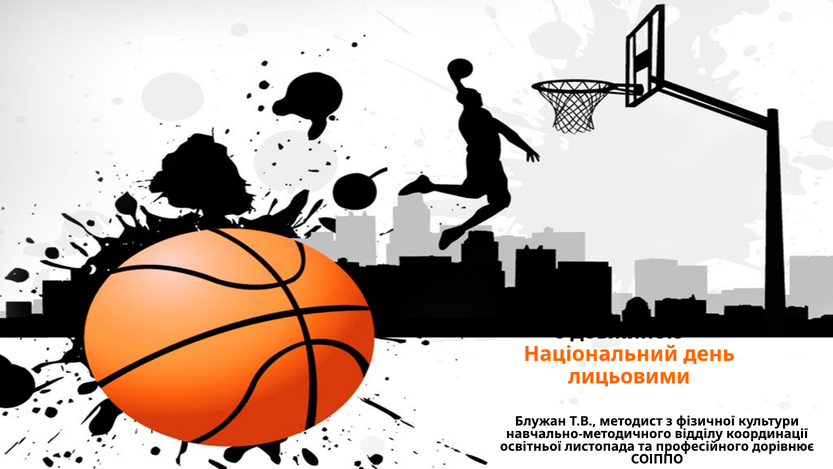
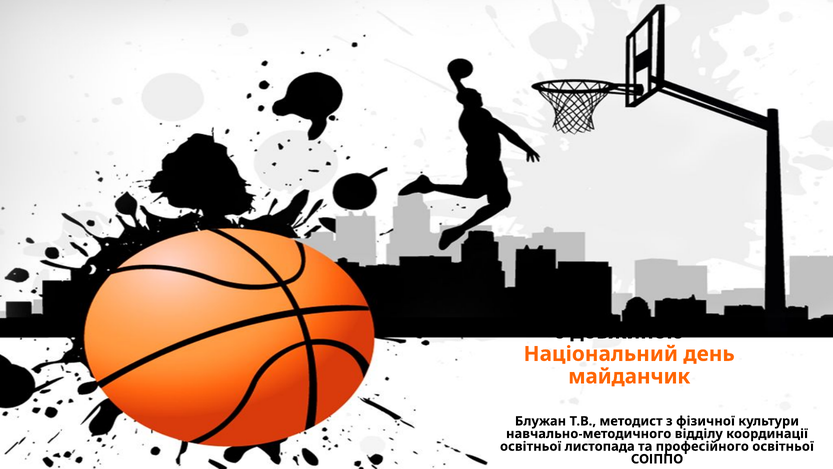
лицьовими: лицьовими -> майданчик (629, 376)
професійного дорівнює: дорівнює -> освітньої (783, 446)
